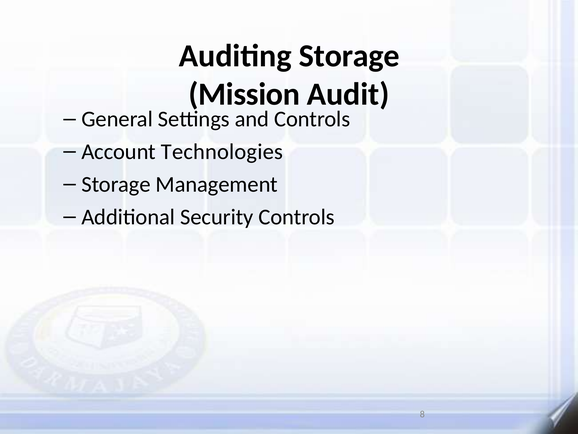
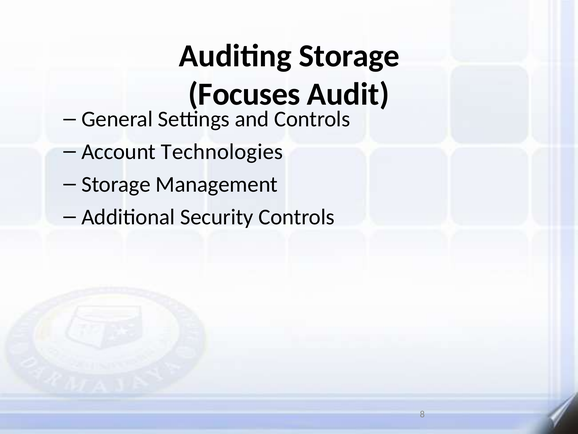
Mission: Mission -> Focuses (244, 94)
